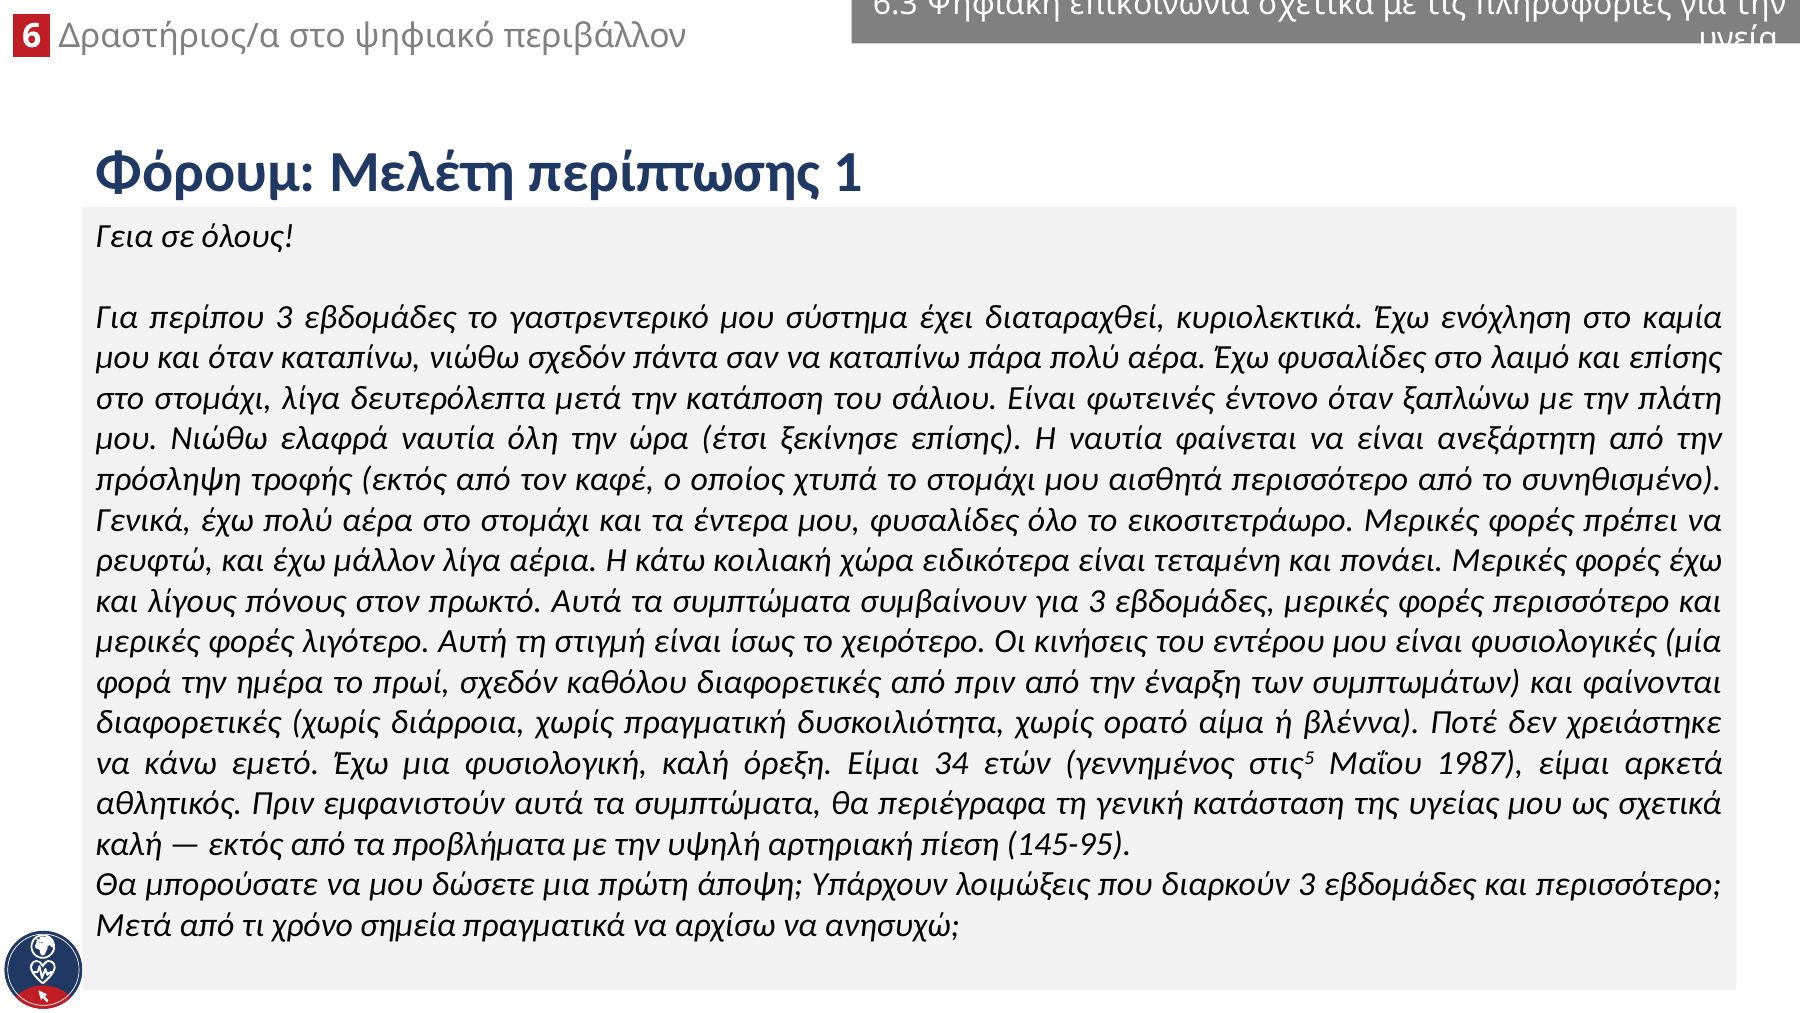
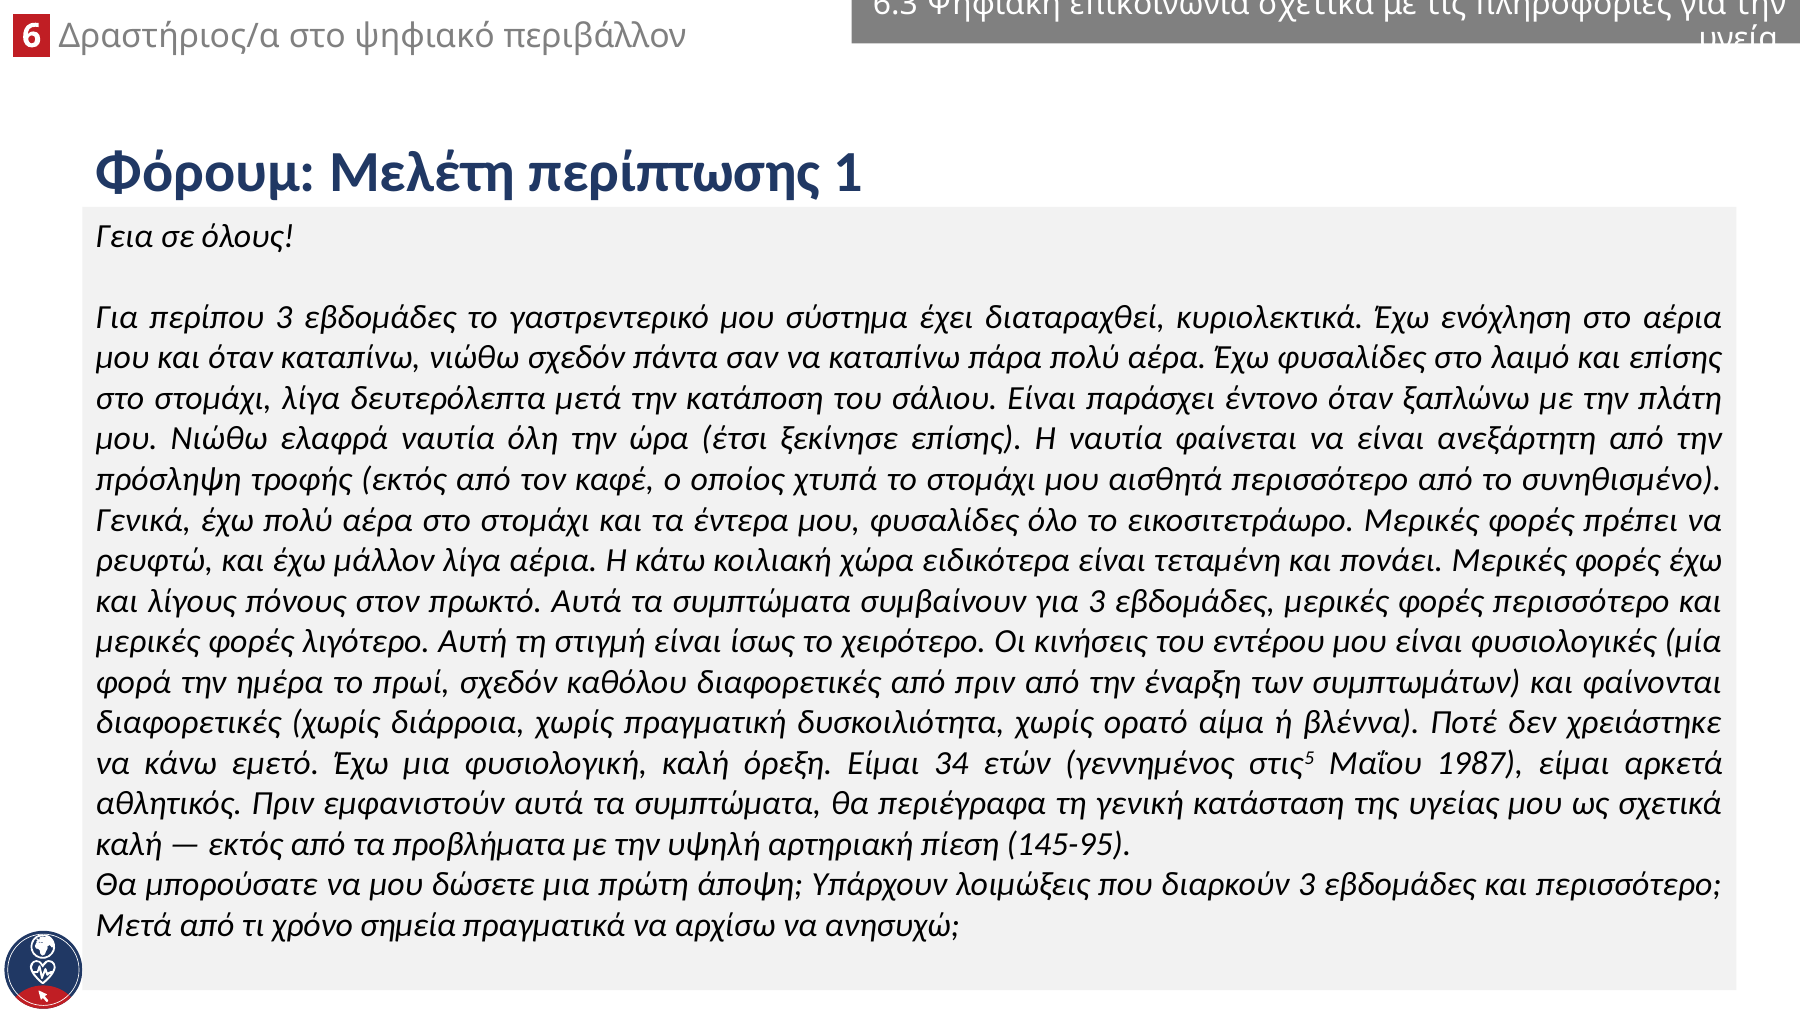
στο καμία: καμία -> αέρια (1682, 317)
φωτεινές: φωτεινές -> παράσχει (1150, 398)
